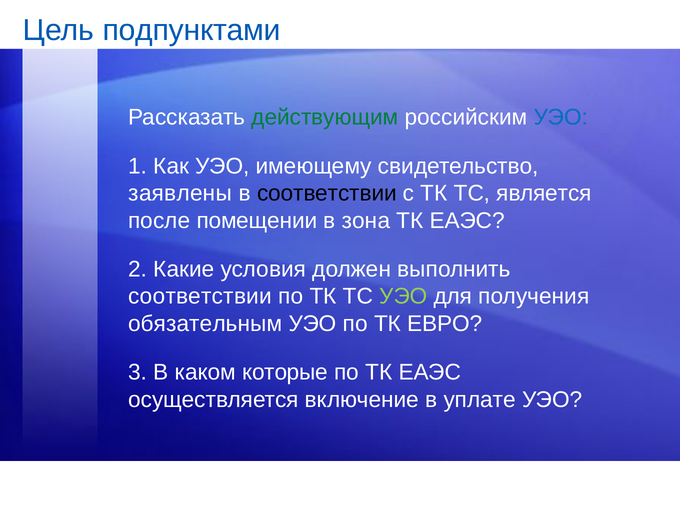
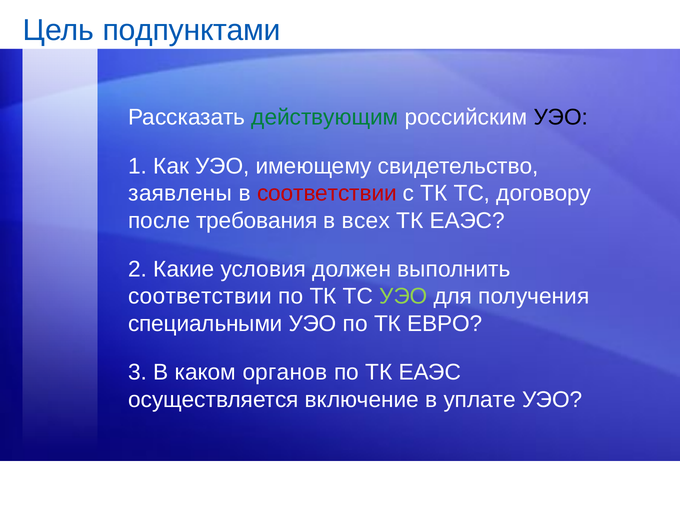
УЭО colour: blue -> black (561, 117)
соответствии colour: black -> red (327, 193)
является: является -> договору (544, 193)
помещении: помещении -> требования (257, 221)
зона: зона -> всех (366, 221)
обязательным: обязательным -> специальными (205, 324)
которые: которые -> органов (285, 372)
